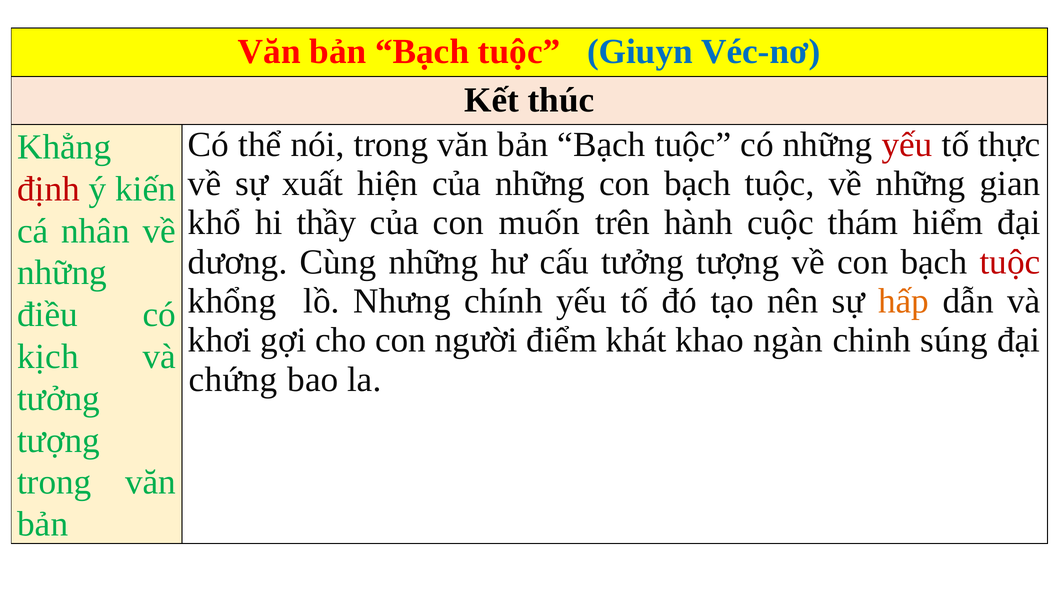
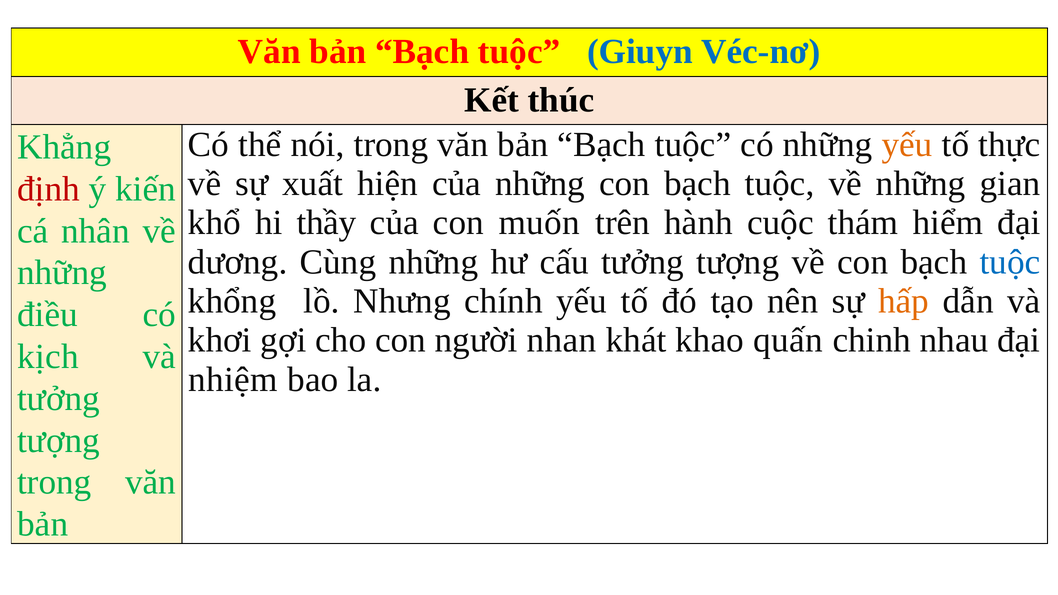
yếu colour: red -> orange (907, 144)
tuộc colour: red -> blue (1010, 262)
điểm: điểm -> nhan (562, 340)
ngàn: ngàn -> quấn (788, 340)
súng: súng -> nhau (954, 340)
chứng: chứng -> nhiệm (233, 380)
